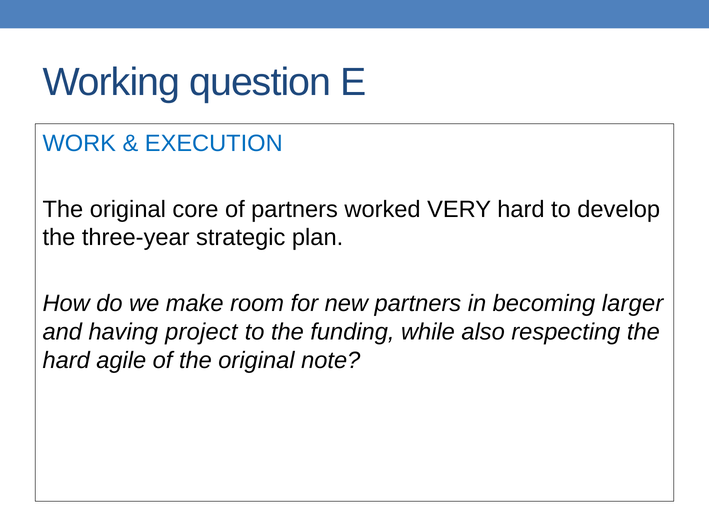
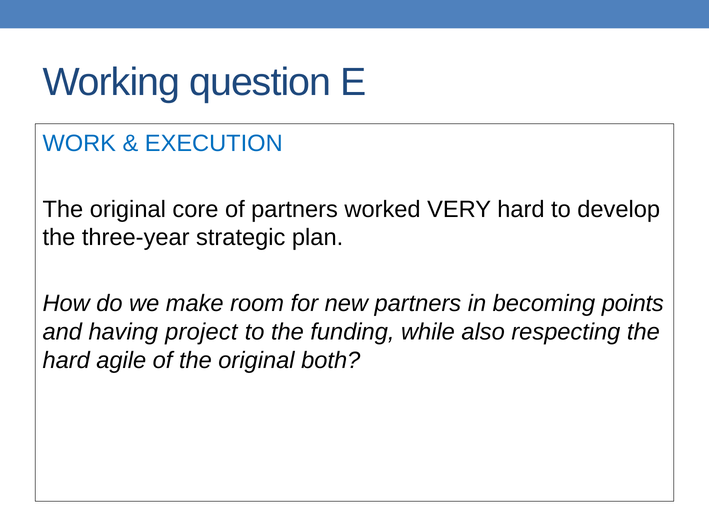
larger: larger -> points (633, 304)
note: note -> both (331, 361)
